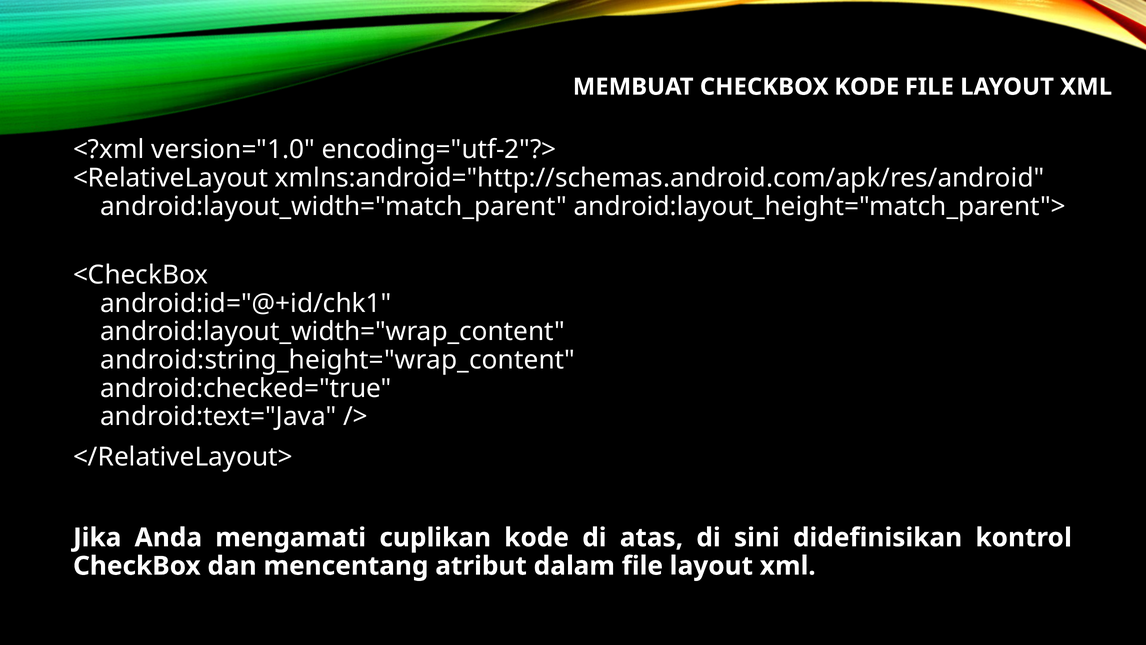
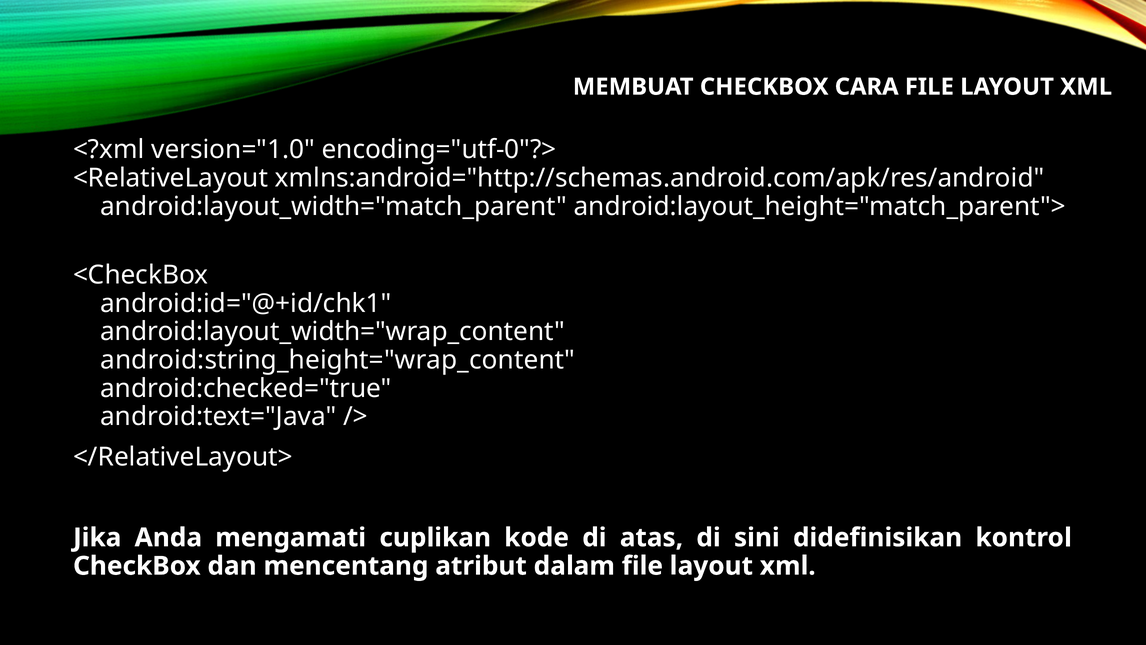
CHECKBOX KODE: KODE -> CARA (867, 87)
encoding="utf-2"?>: encoding="utf-2"?> -> encoding="utf-0"?> (439, 150)
